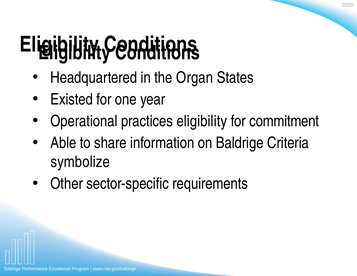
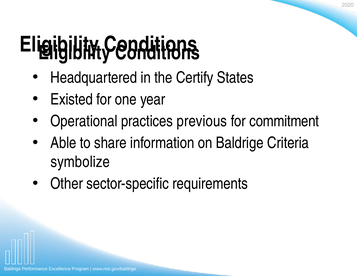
Organ: Organ -> Certify (195, 78)
practices eligibility: eligibility -> previous (202, 121)
